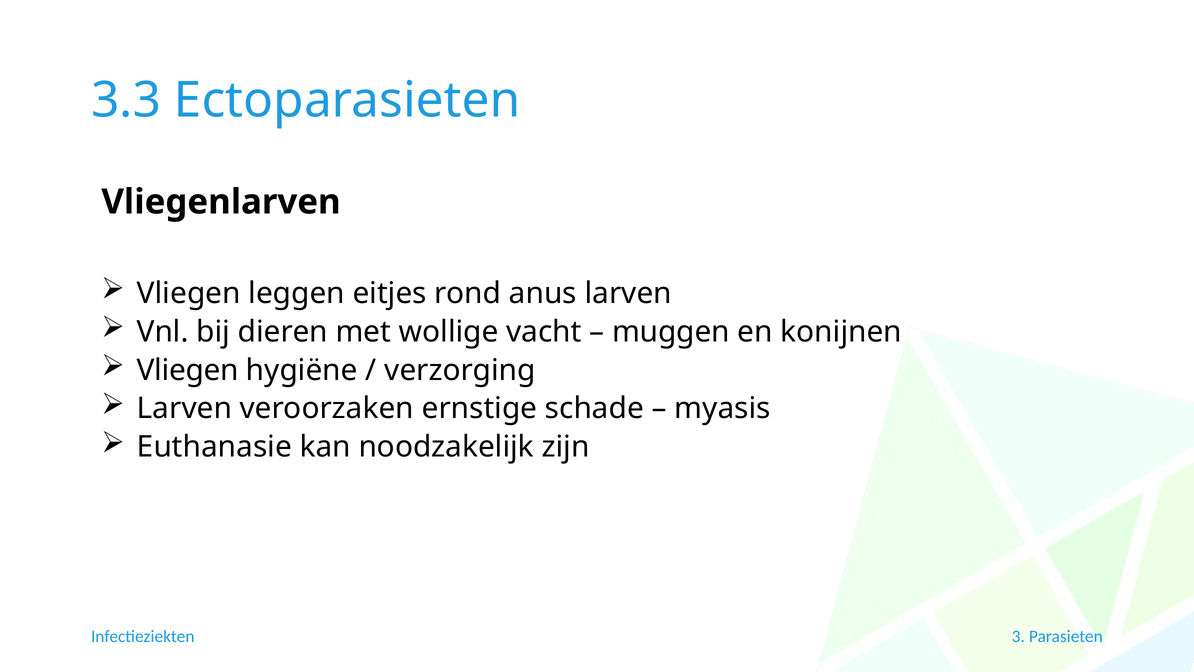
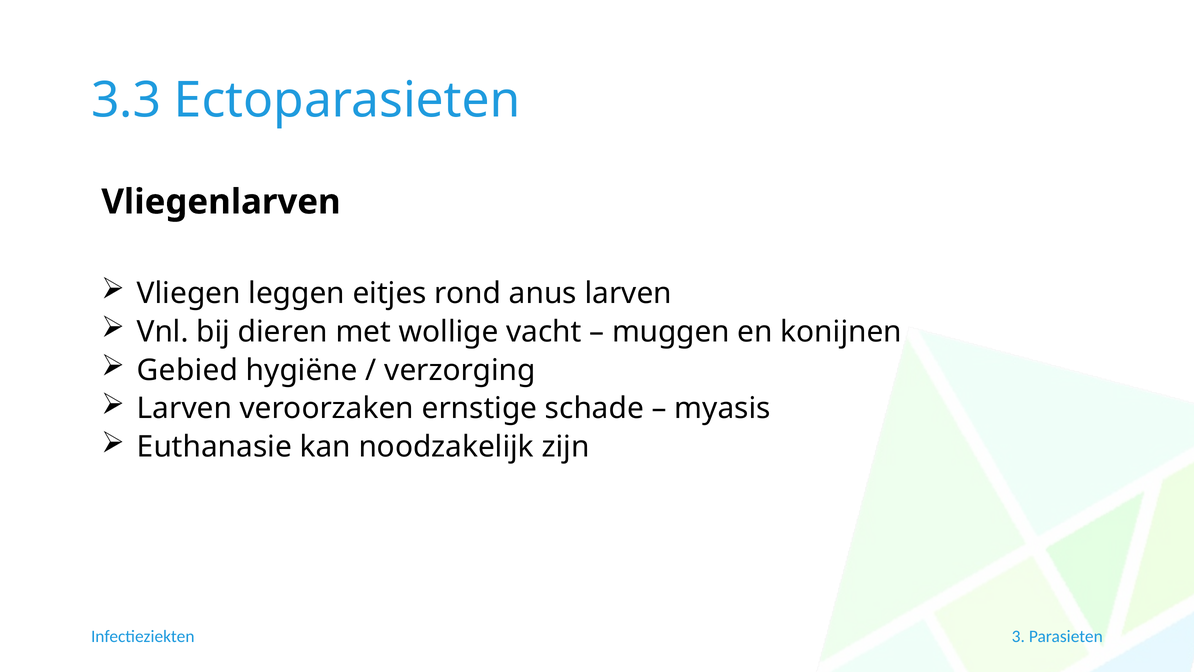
Vliegen: Vliegen -> Gebied (187, 370)
